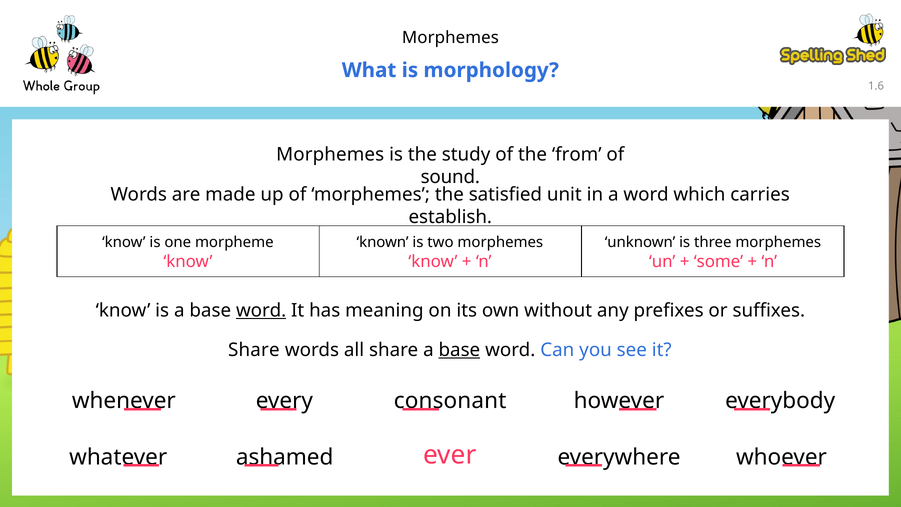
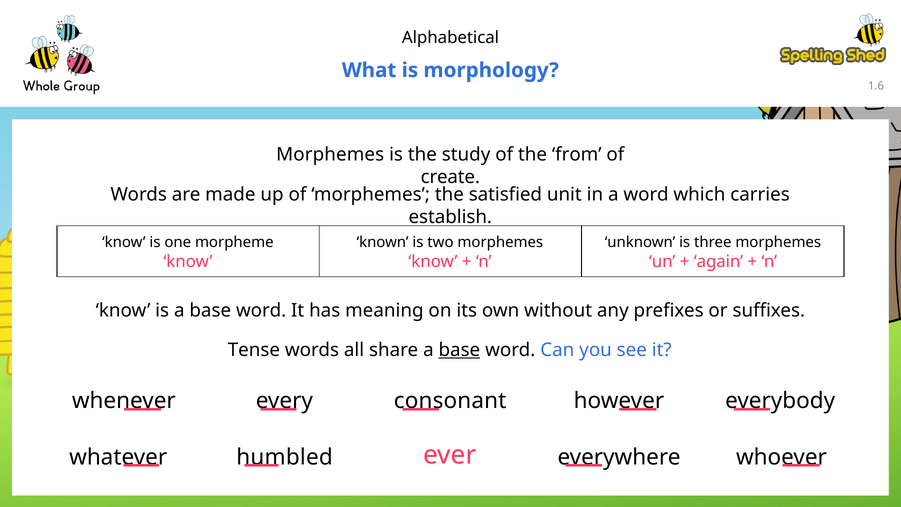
Morphemes: Morphemes -> Alphabetical (451, 38)
sound: sound -> create (450, 177)
some: some -> again (719, 262)
word underline: present -> none (261, 310)
Share: Share -> Tense (254, 350)
ashamed: ashamed -> humbled (285, 457)
